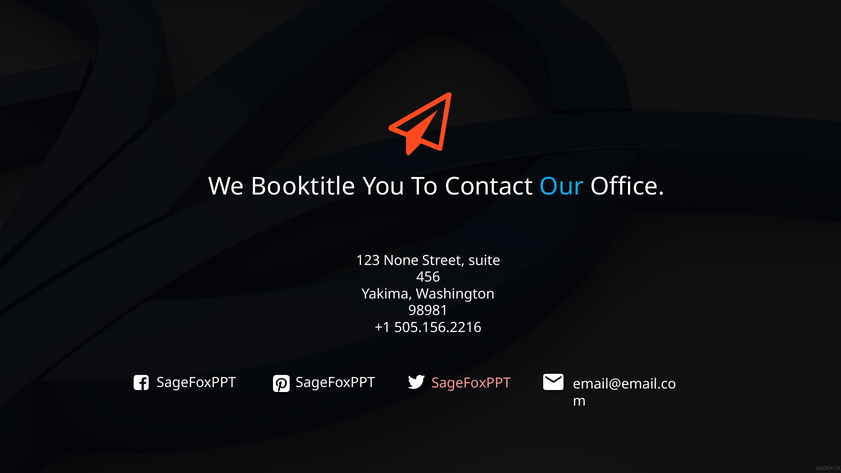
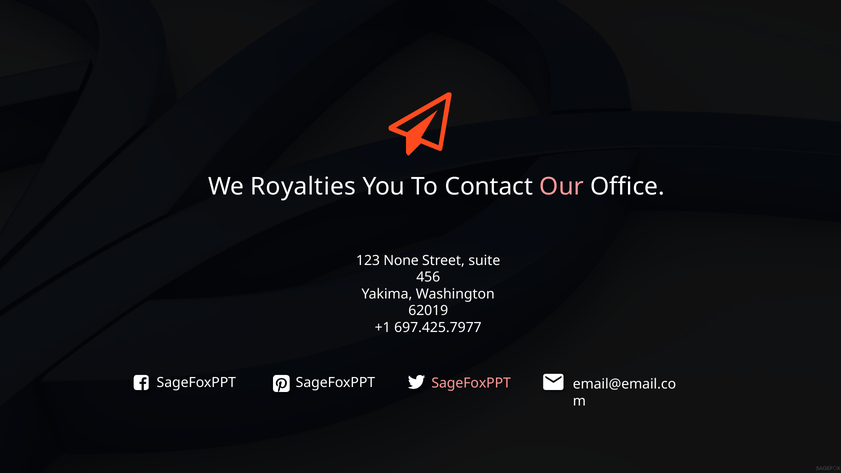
Booktitle: Booktitle -> Royalties (303, 187)
Our colour: light blue -> pink (562, 187)
98981: 98981 -> 62019 (428, 311)
505.156.2216: 505.156.2216 -> 697.425.7977 (438, 328)
